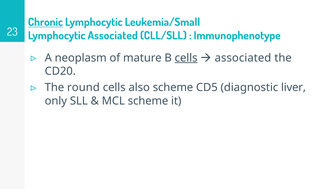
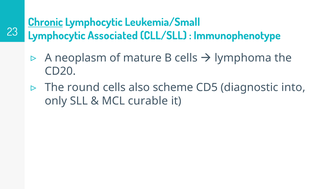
cells underline: present -> none (186, 58)
associated: associated -> lymphoma (243, 58)
liver: liver -> into (293, 88)
MCL scheme: scheme -> curable (148, 101)
